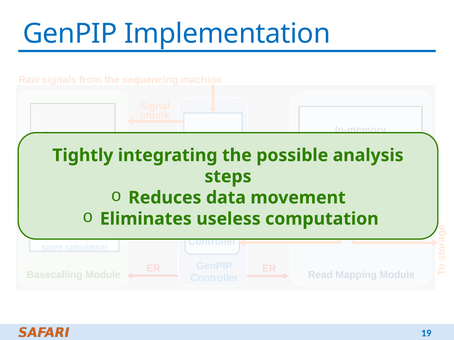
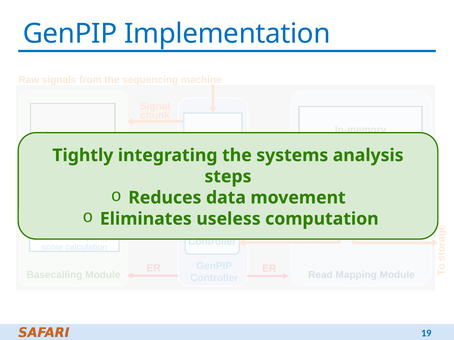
possible: possible -> systems (292, 156)
